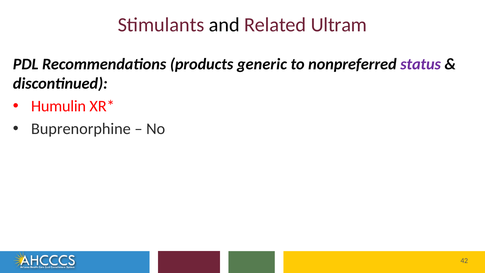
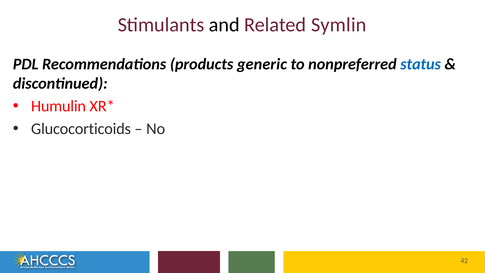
Ultram: Ultram -> Symlin (339, 25)
status colour: purple -> blue (421, 64)
Buprenorphine: Buprenorphine -> Glucocorticoids (81, 129)
